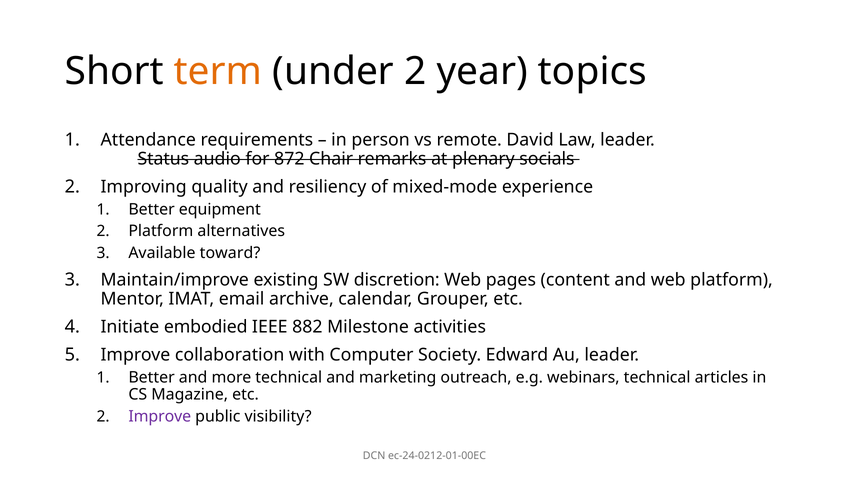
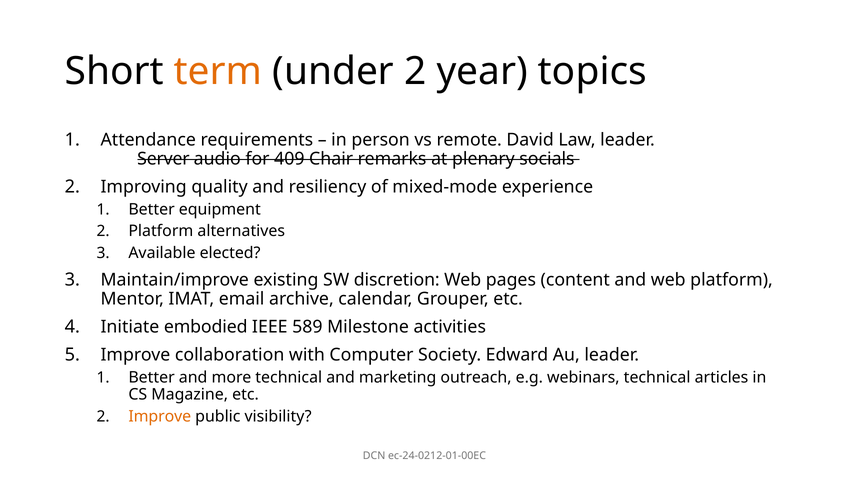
Status: Status -> Server (163, 159)
872: 872 -> 409 (289, 159)
toward: toward -> elected (230, 253)
882: 882 -> 589 (307, 327)
Improve colour: purple -> orange (160, 416)
